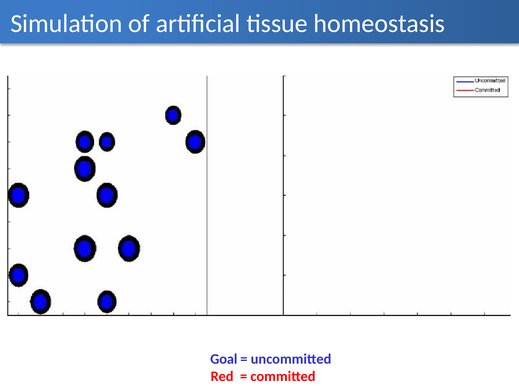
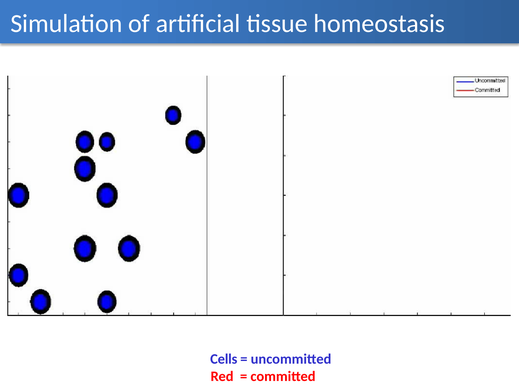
Goal: Goal -> Cells (224, 358)
